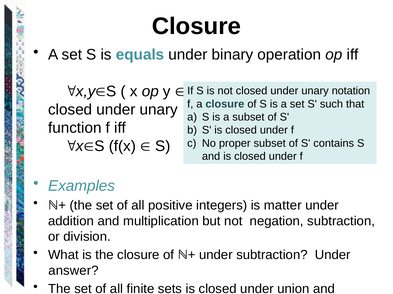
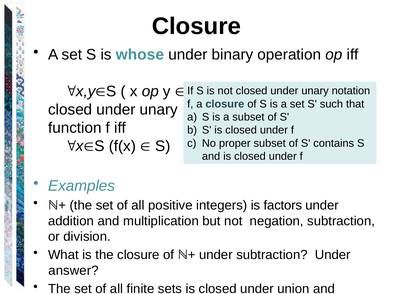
equals: equals -> whose (140, 55)
matter: matter -> factors (283, 206)
